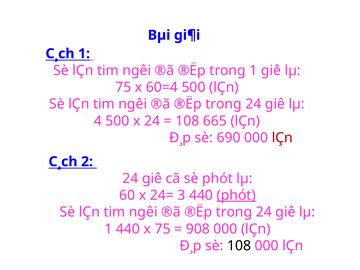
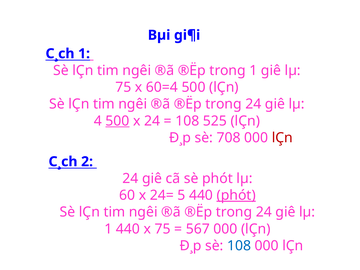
500 underline: none -> present (117, 121)
665: 665 -> 525 (215, 121)
690: 690 -> 708 (229, 138)
3: 3 -> 5 (181, 195)
908: 908 -> 567 (198, 229)
108 colour: black -> blue (239, 246)
